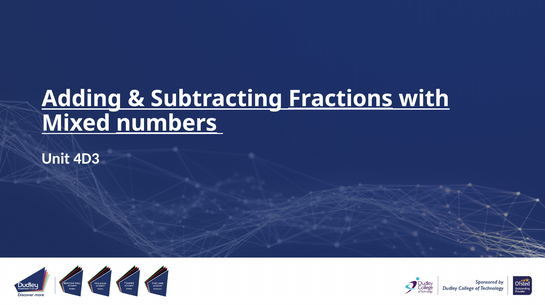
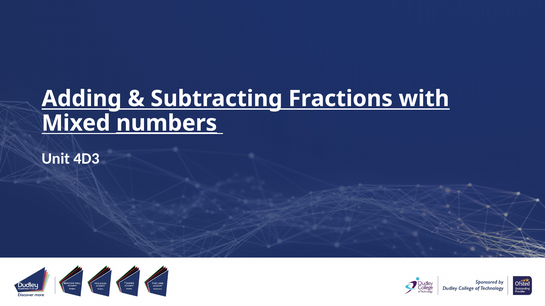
Fractions underline: present -> none (341, 99)
